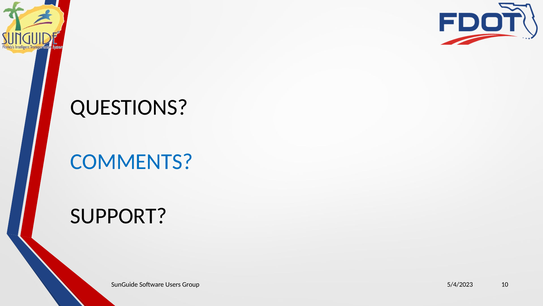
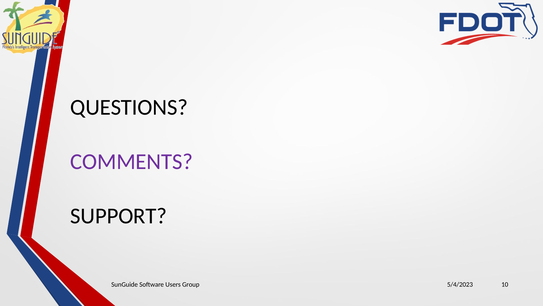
COMMENTS colour: blue -> purple (132, 161)
